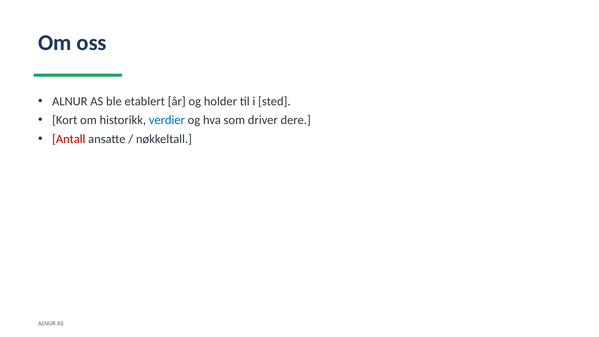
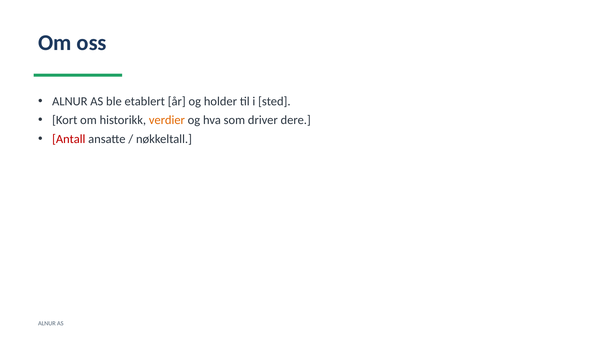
verdier colour: blue -> orange (167, 120)
